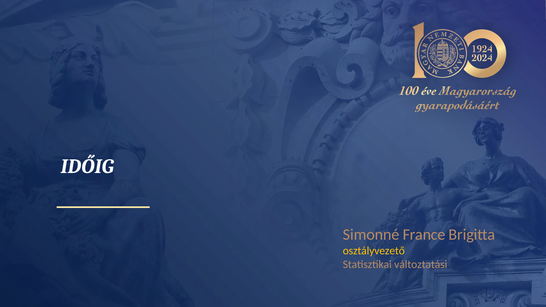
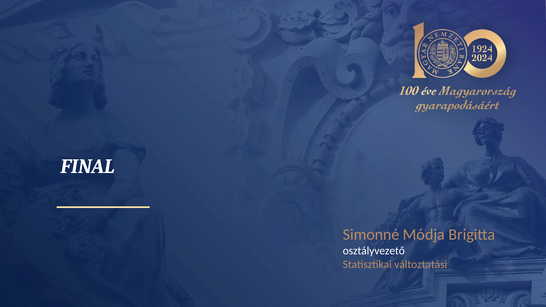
IDŐIG: IDŐIG -> FINAL (88, 166)
France: France -> Módja (424, 235)
osztályvezető colour: yellow -> white (374, 251)
